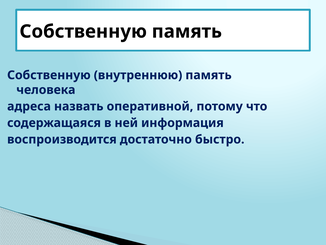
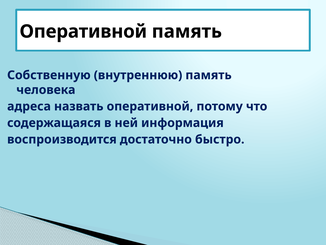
Собственную: Собственную -> Оперативной (83, 31)
